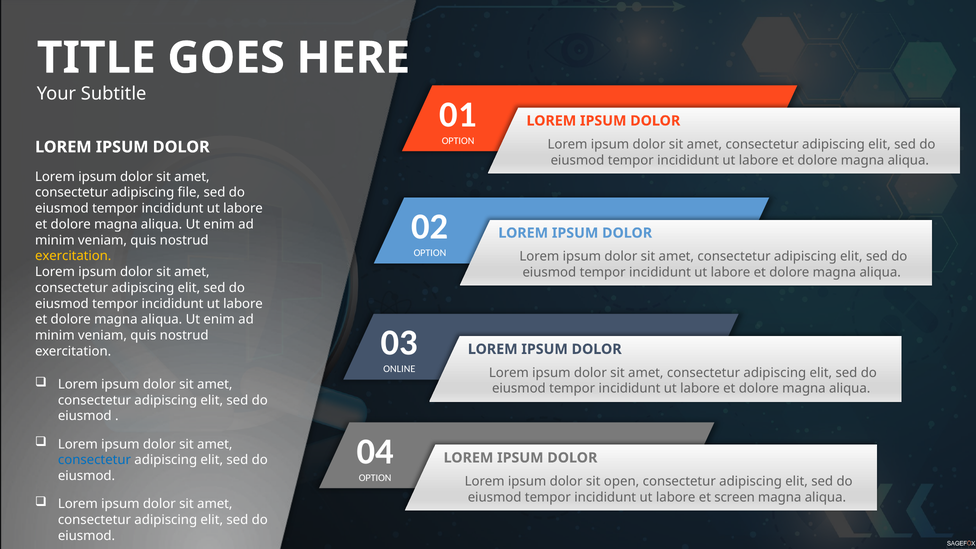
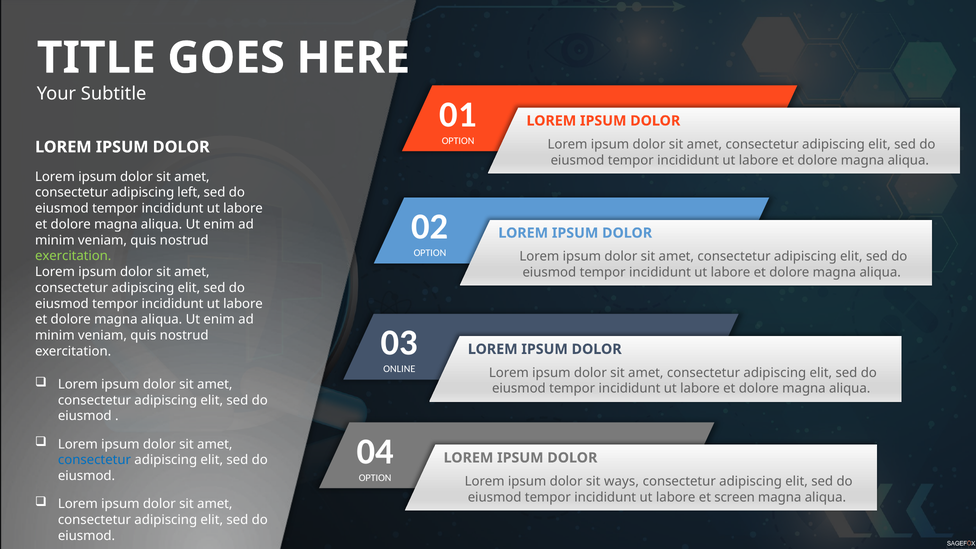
file: file -> left (189, 193)
exercitation colour: yellow -> light green (73, 256)
open: open -> ways (621, 481)
